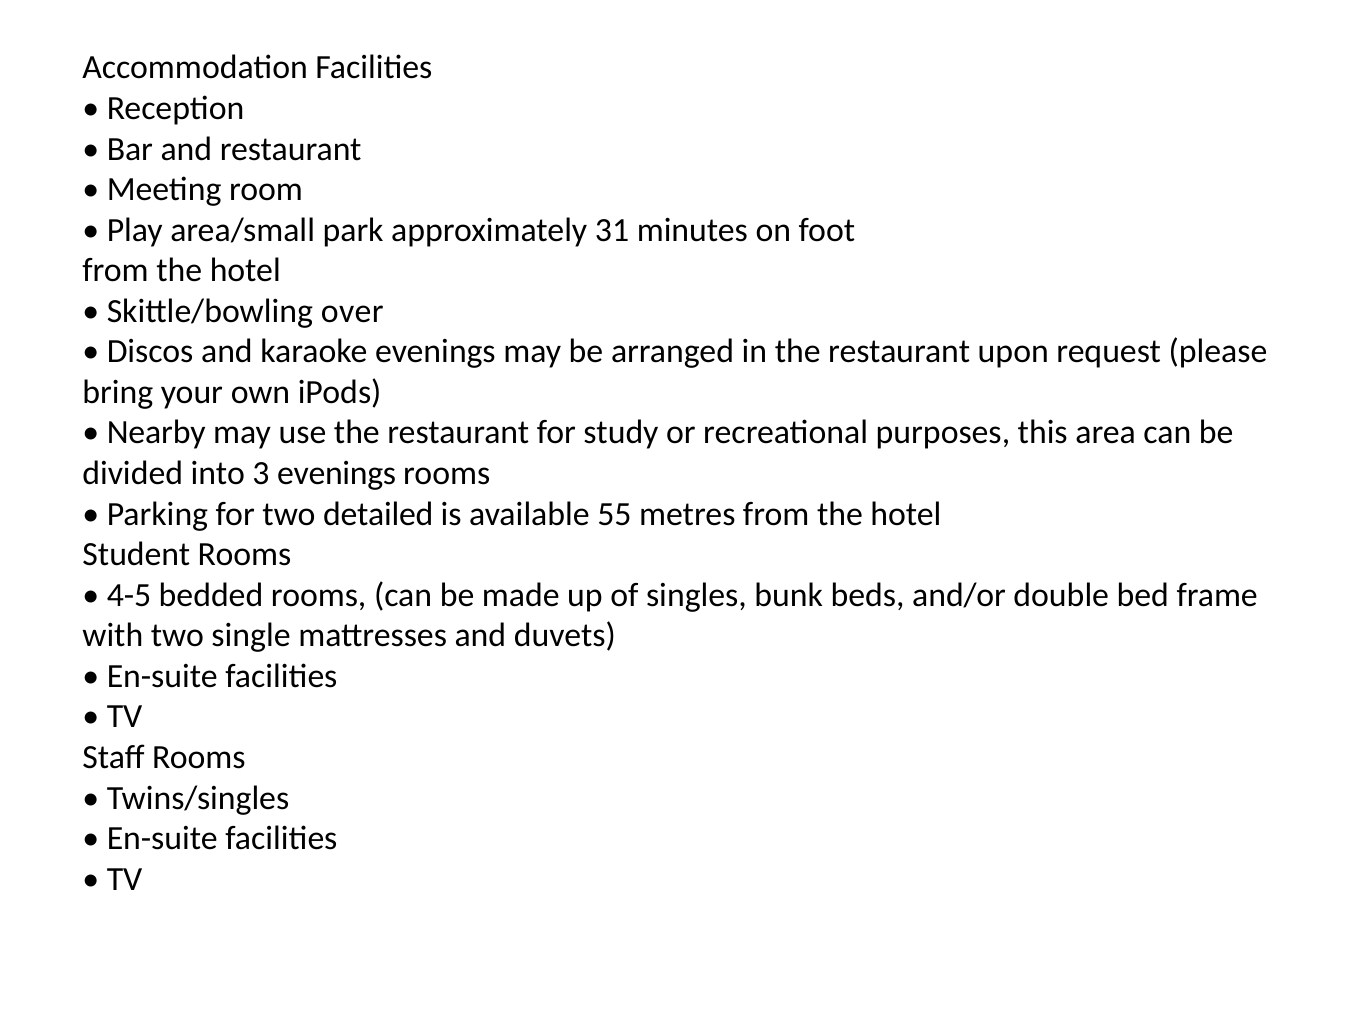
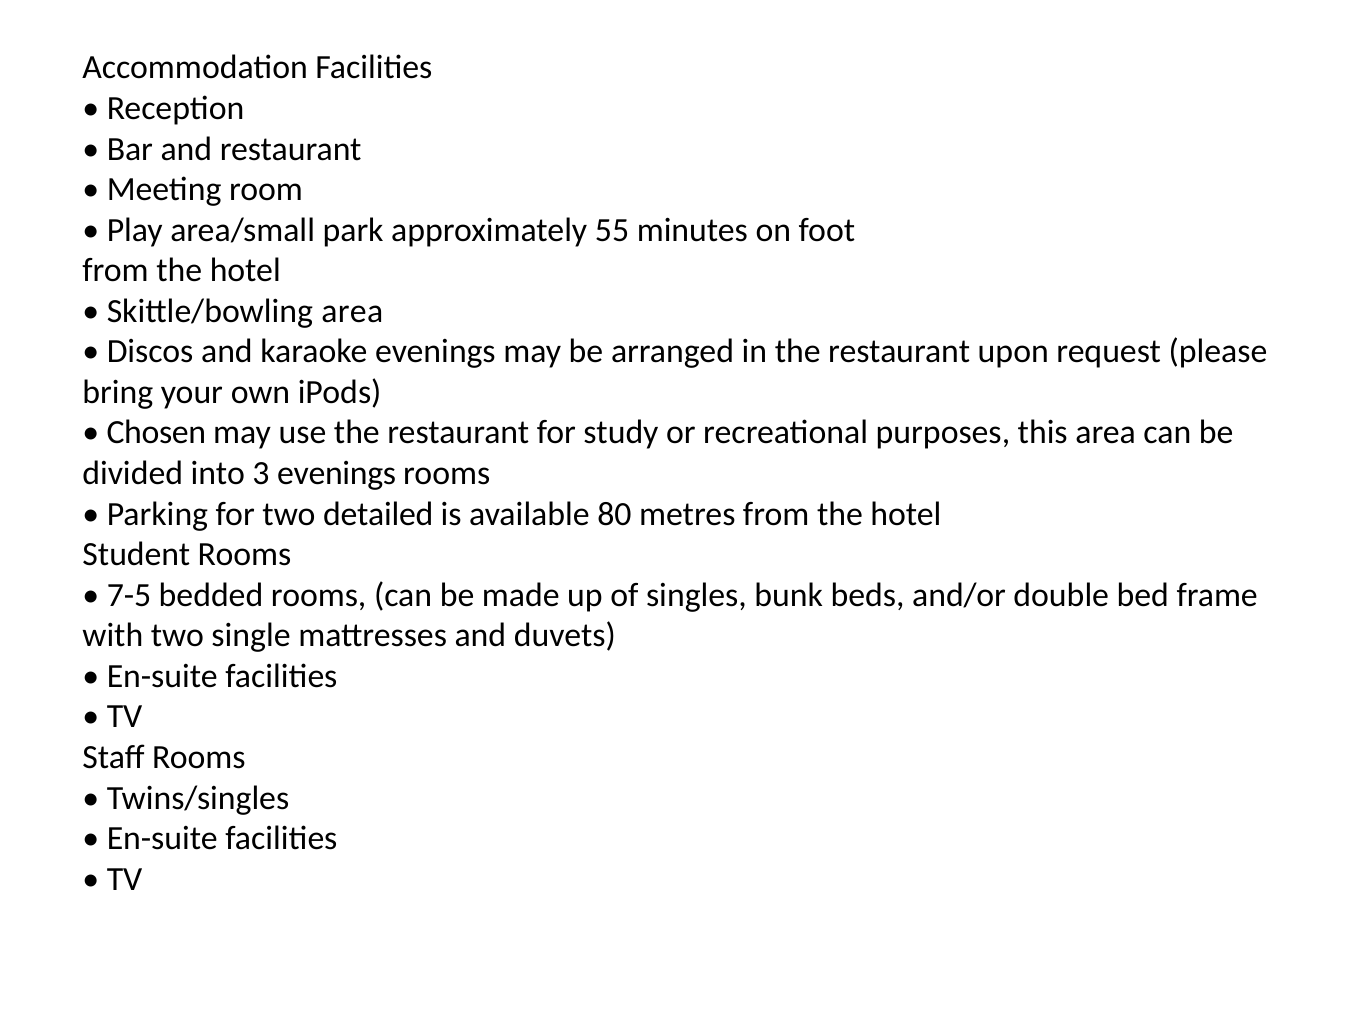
31: 31 -> 55 (612, 230)
Skittle/bowling over: over -> area (352, 311)
Nearby: Nearby -> Chosen (156, 433)
55: 55 -> 80 (614, 514)
4-5: 4-5 -> 7-5 (129, 595)
